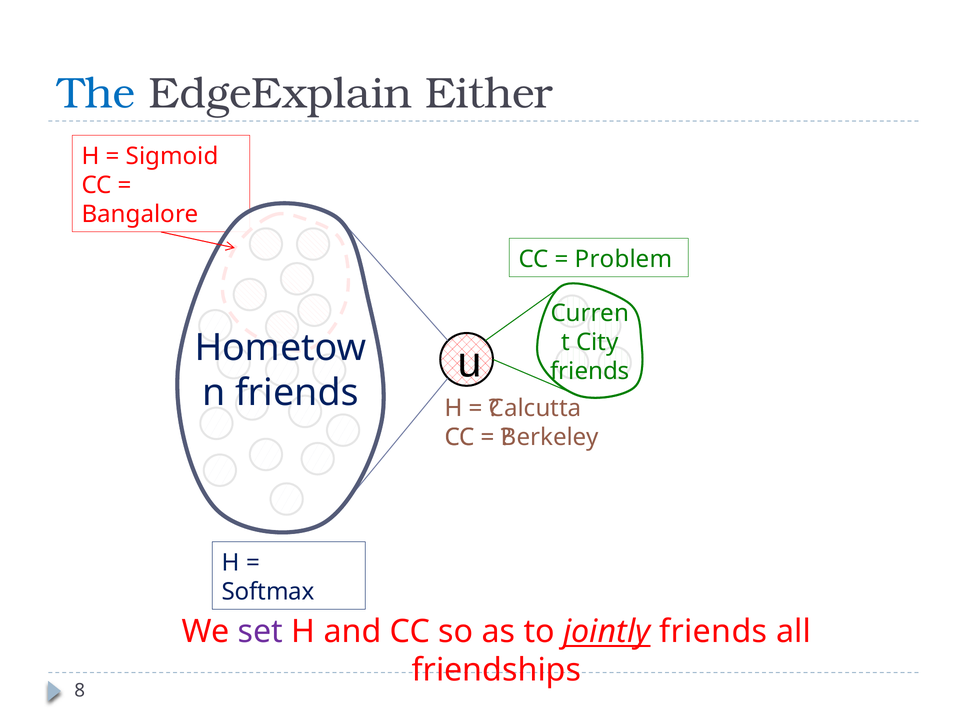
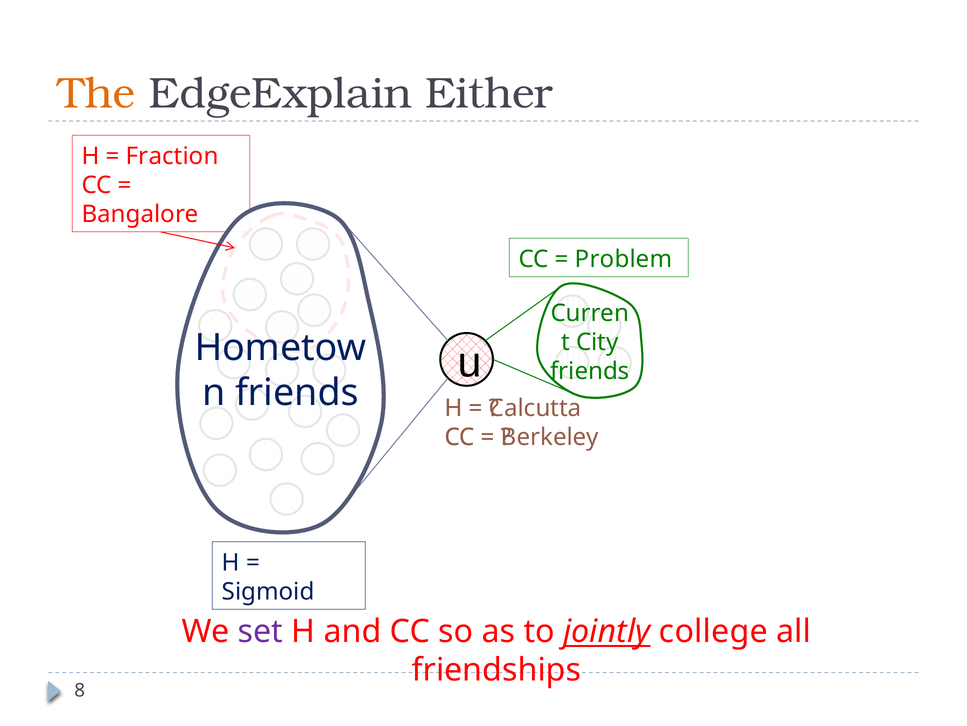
The colour: blue -> orange (97, 93)
Sigmoid: Sigmoid -> Fraction (172, 156)
Softmax: Softmax -> Sigmoid (268, 591)
jointly friends: friends -> college (713, 631)
